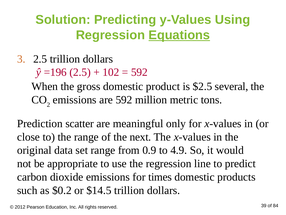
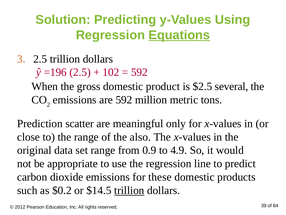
next: next -> also (140, 137)
times: times -> these (160, 177)
trillion underline: none -> present (129, 190)
